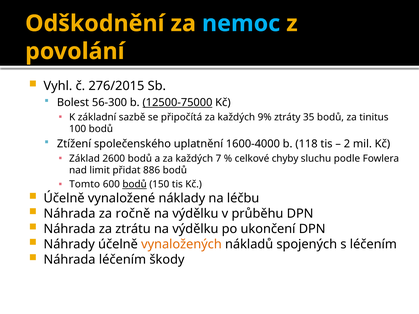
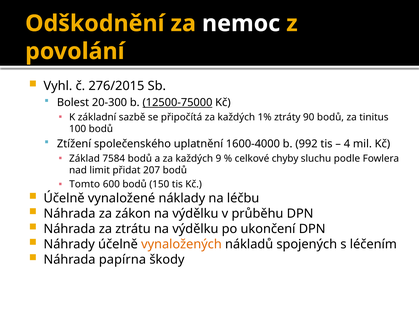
nemoc colour: light blue -> white (241, 23)
56-300: 56-300 -> 20-300 (110, 103)
9%: 9% -> 1% (265, 117)
35: 35 -> 90 (309, 117)
118: 118 -> 992 (306, 144)
2: 2 -> 4 (347, 144)
2600: 2600 -> 7584 (114, 159)
7: 7 -> 9 (218, 159)
886: 886 -> 207 (152, 171)
bodů underline: present -> none (135, 184)
ročně: ročně -> zákon (133, 214)
Náhrada léčením: léčením -> papírna (122, 260)
